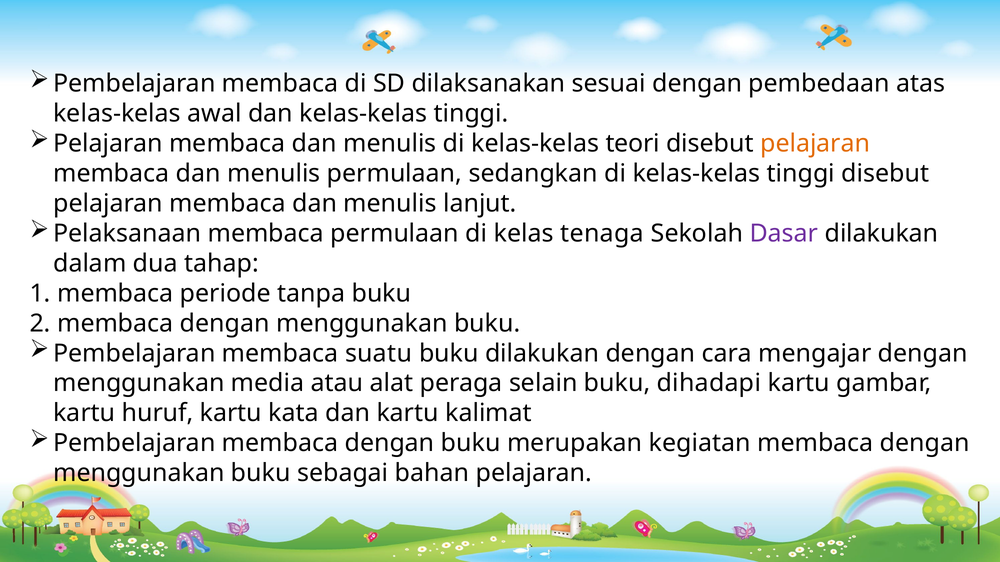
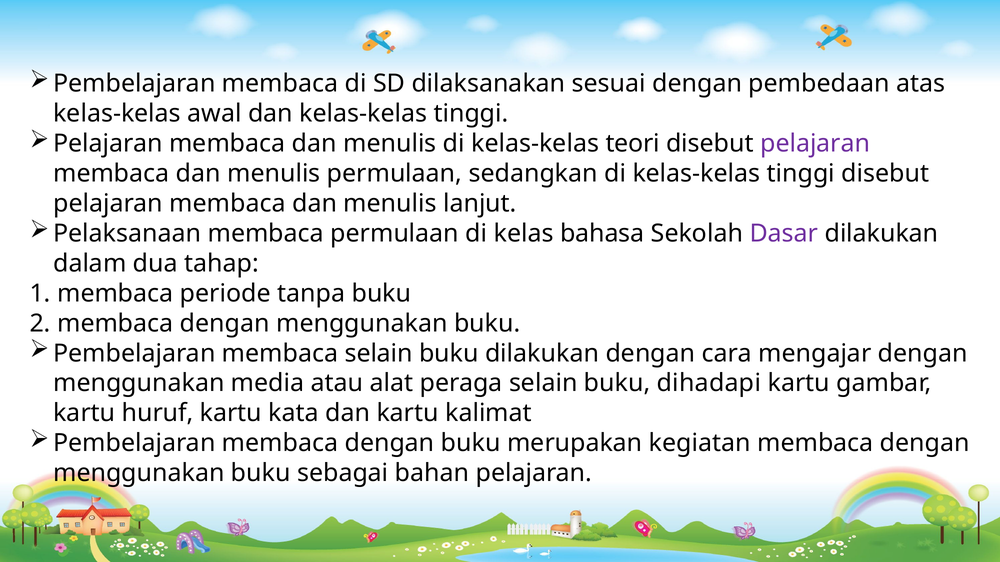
pelajaran colour: orange -> purple (815, 144)
tenaga: tenaga -> bahasa (602, 234)
membaca suatu: suatu -> selain (379, 354)
